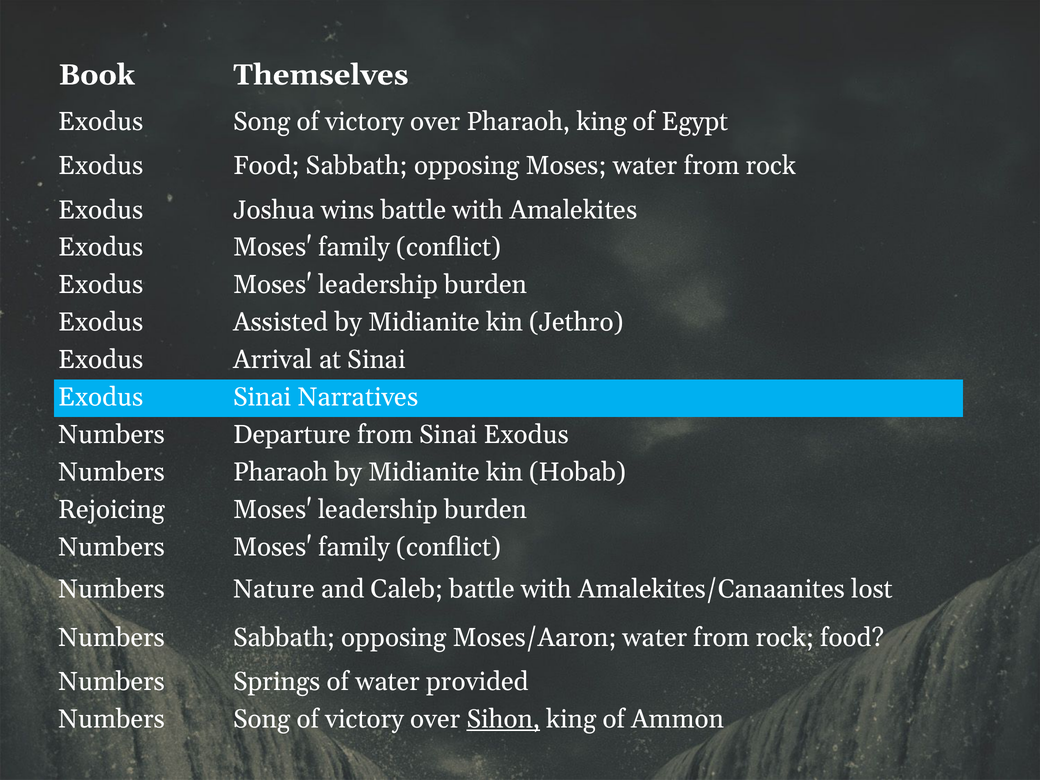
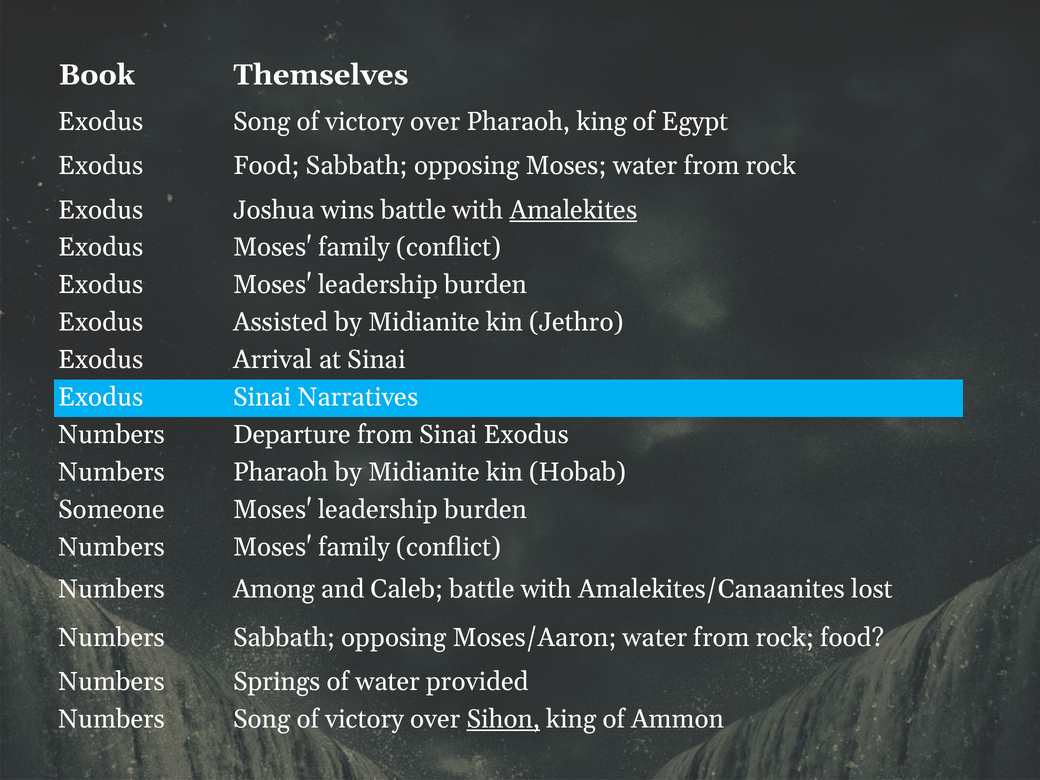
Amalekites underline: none -> present (573, 210)
Rejoicing: Rejoicing -> Someone (112, 510)
Nature: Nature -> Among (274, 589)
